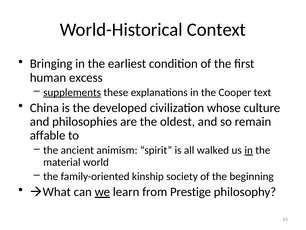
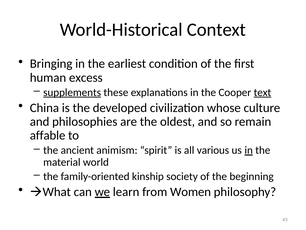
text underline: none -> present (262, 92)
walked: walked -> various (213, 150)
Prestige: Prestige -> Women (191, 192)
